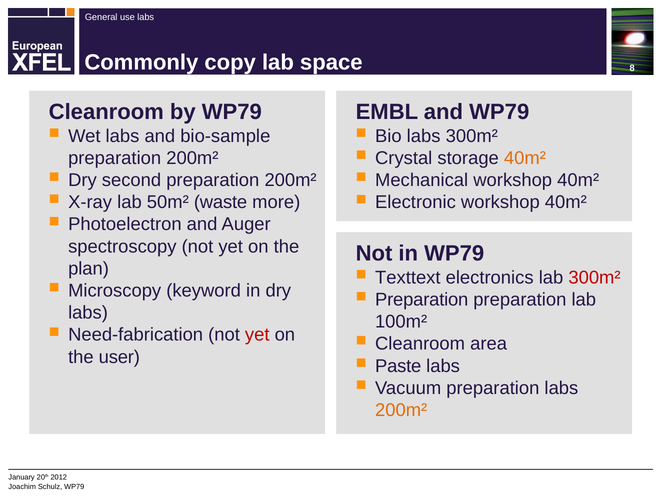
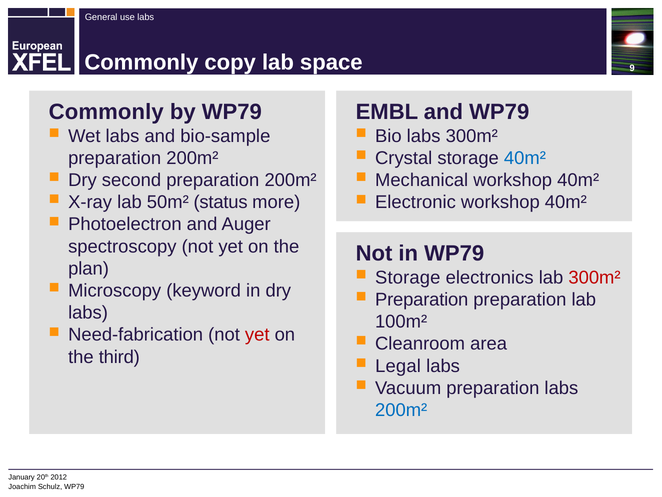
8: 8 -> 9 (632, 68)
Cleanroom: Cleanroom -> Commonly (106, 112)
40m² colour: orange -> blue (525, 158)
waste: waste -> status (221, 202)
Texttext: Texttext -> Storage (408, 277)
user: user -> third (119, 357)
Paste: Paste -> Legal (398, 366)
200m² colour: orange -> blue (401, 410)
